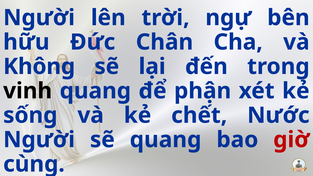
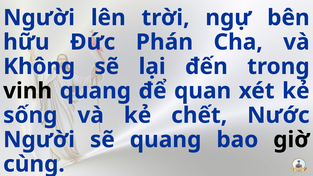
Chân: Chân -> Phán (164, 42)
phận: phận -> quan (203, 91)
giờ colour: red -> black (291, 140)
